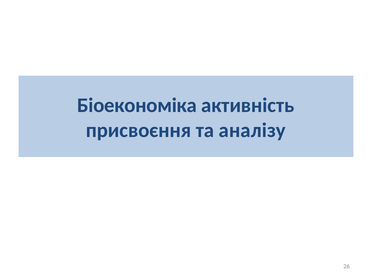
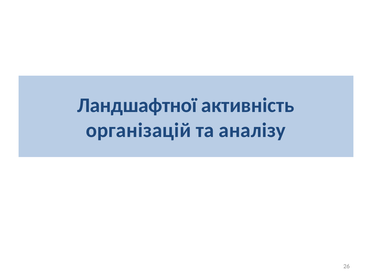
Біоекономіка: Біоекономіка -> Ландшафтної (137, 105)
присвоєння: присвоєння -> організацій (138, 130)
